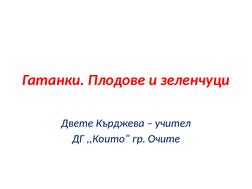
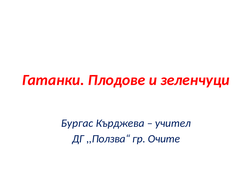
Двете: Двете -> Бургас (77, 123)
,,Които“: ,,Които“ -> ,,Ползва“ (108, 139)
